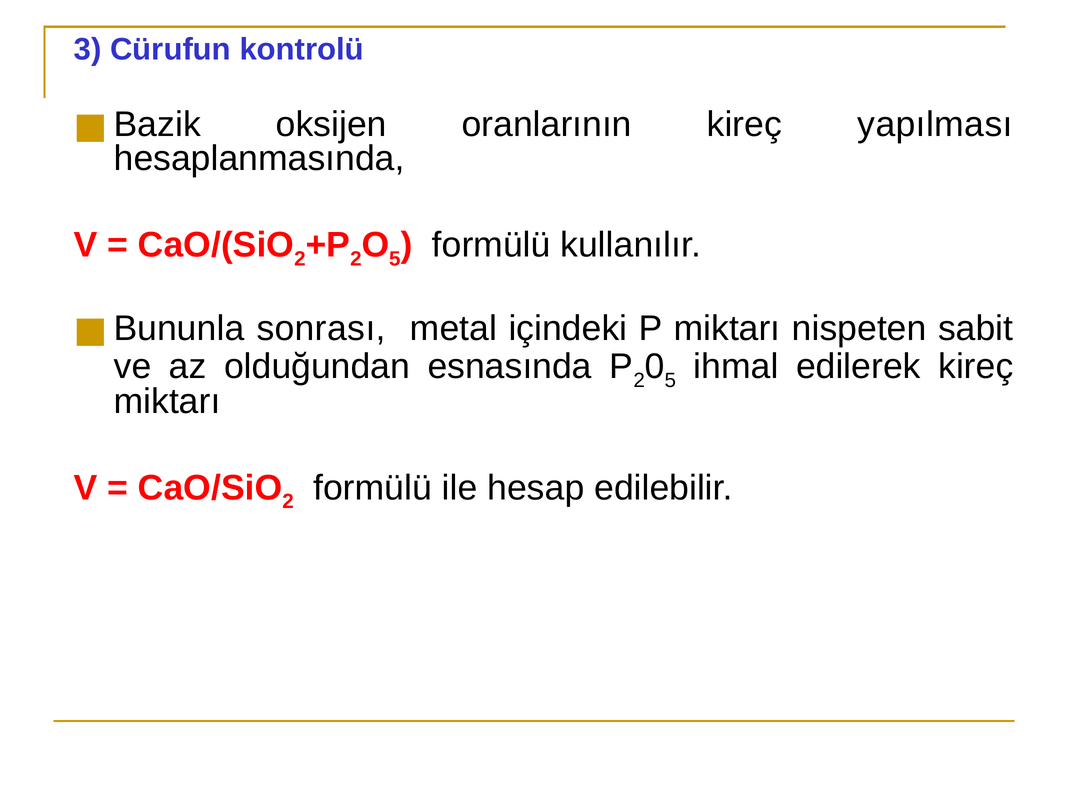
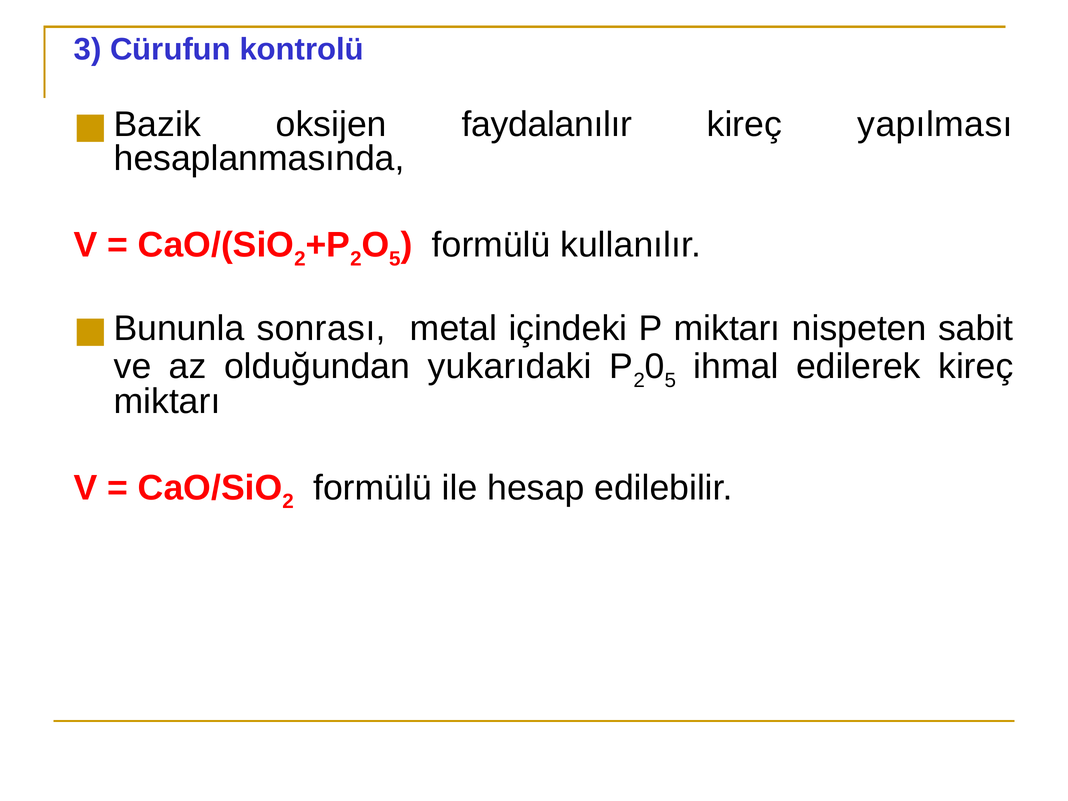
oranlarının: oranlarının -> faydalanılır (547, 124)
esnasında: esnasında -> yukarıdaki (510, 366)
